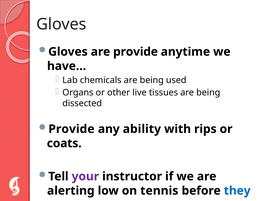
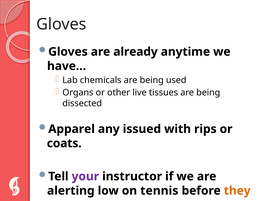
are provide: provide -> already (136, 52)
Provide: Provide -> Apparel (72, 129)
ability: ability -> issued (142, 129)
they colour: blue -> orange (237, 191)
